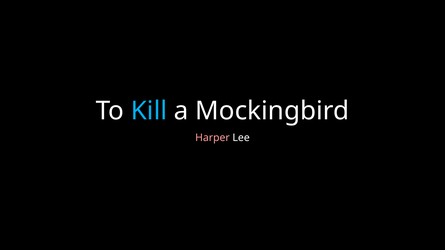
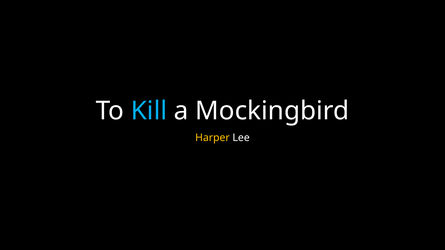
Harper colour: pink -> yellow (212, 138)
